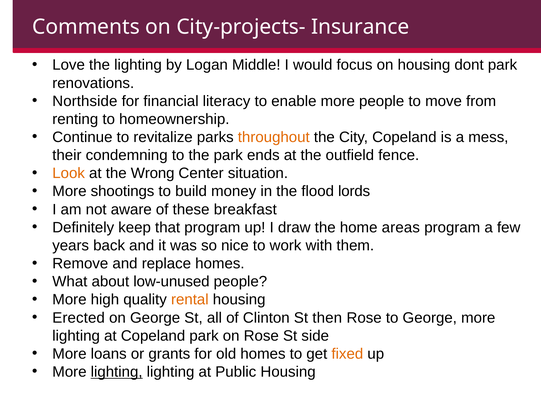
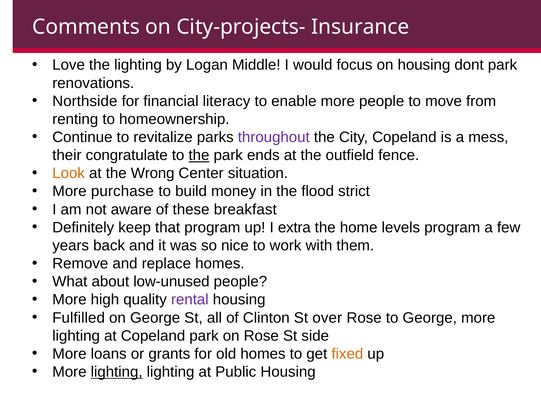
throughout colour: orange -> purple (274, 137)
condemning: condemning -> congratulate (127, 155)
the underline: none -> present (199, 155)
shootings: shootings -> purchase (122, 191)
lords: lords -> strict (354, 191)
draw: draw -> extra (294, 227)
areas: areas -> levels (401, 227)
rental colour: orange -> purple (190, 299)
Erected: Erected -> Fulfilled (79, 318)
then: then -> over (327, 318)
